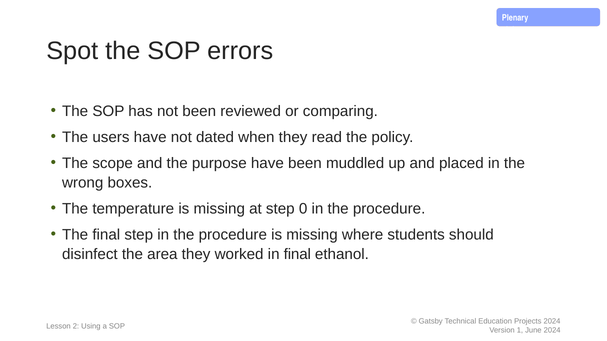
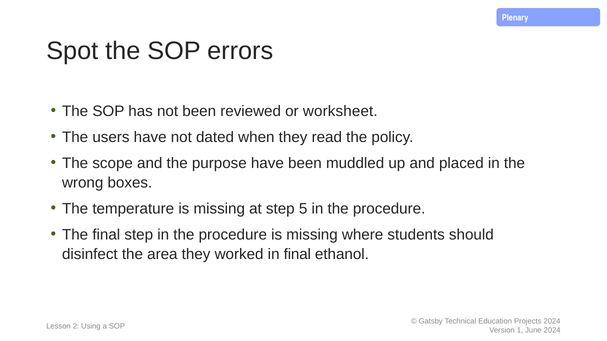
comparing: comparing -> worksheet (340, 111)
0: 0 -> 5 (303, 209)
